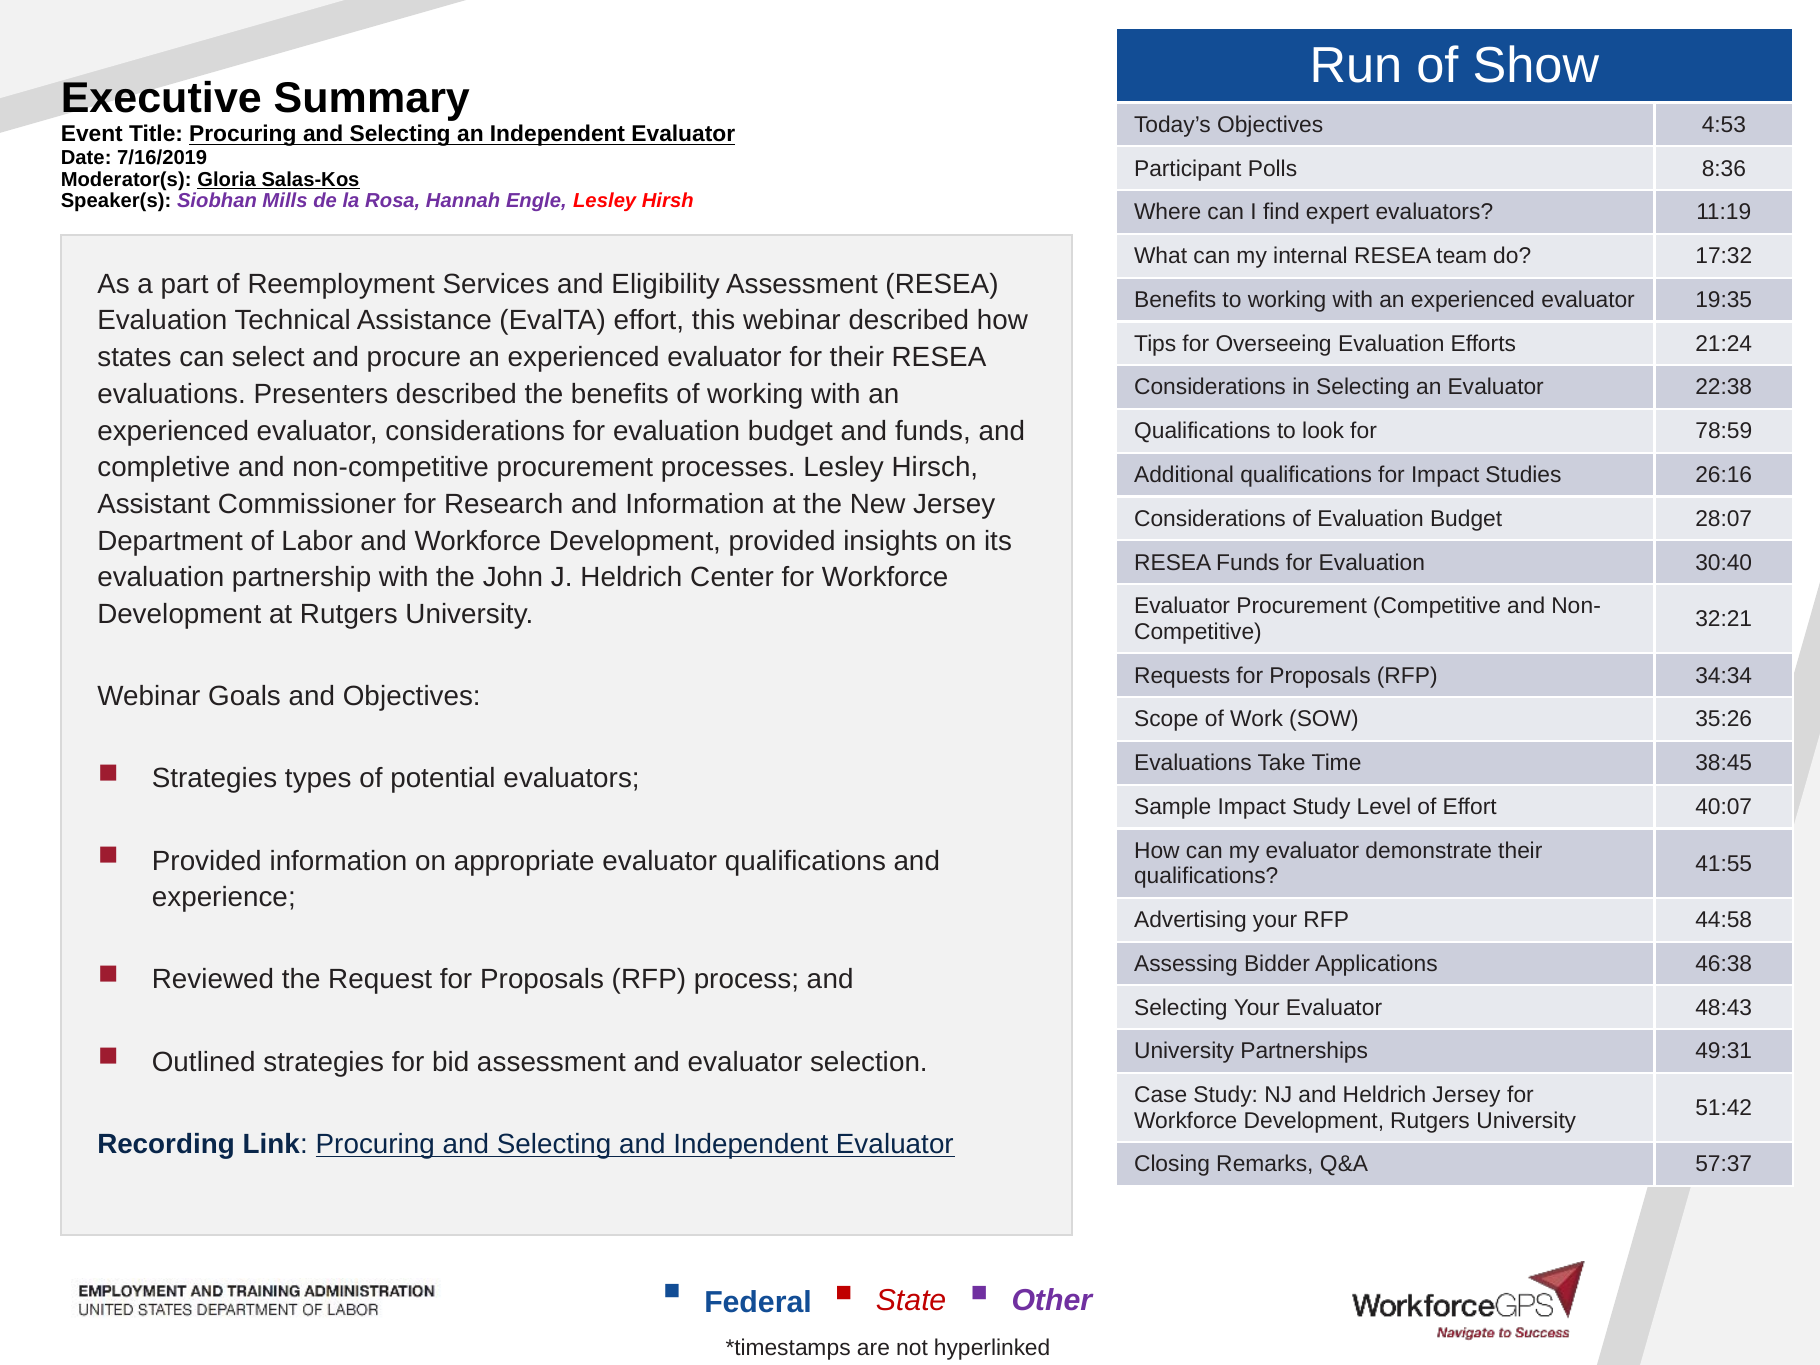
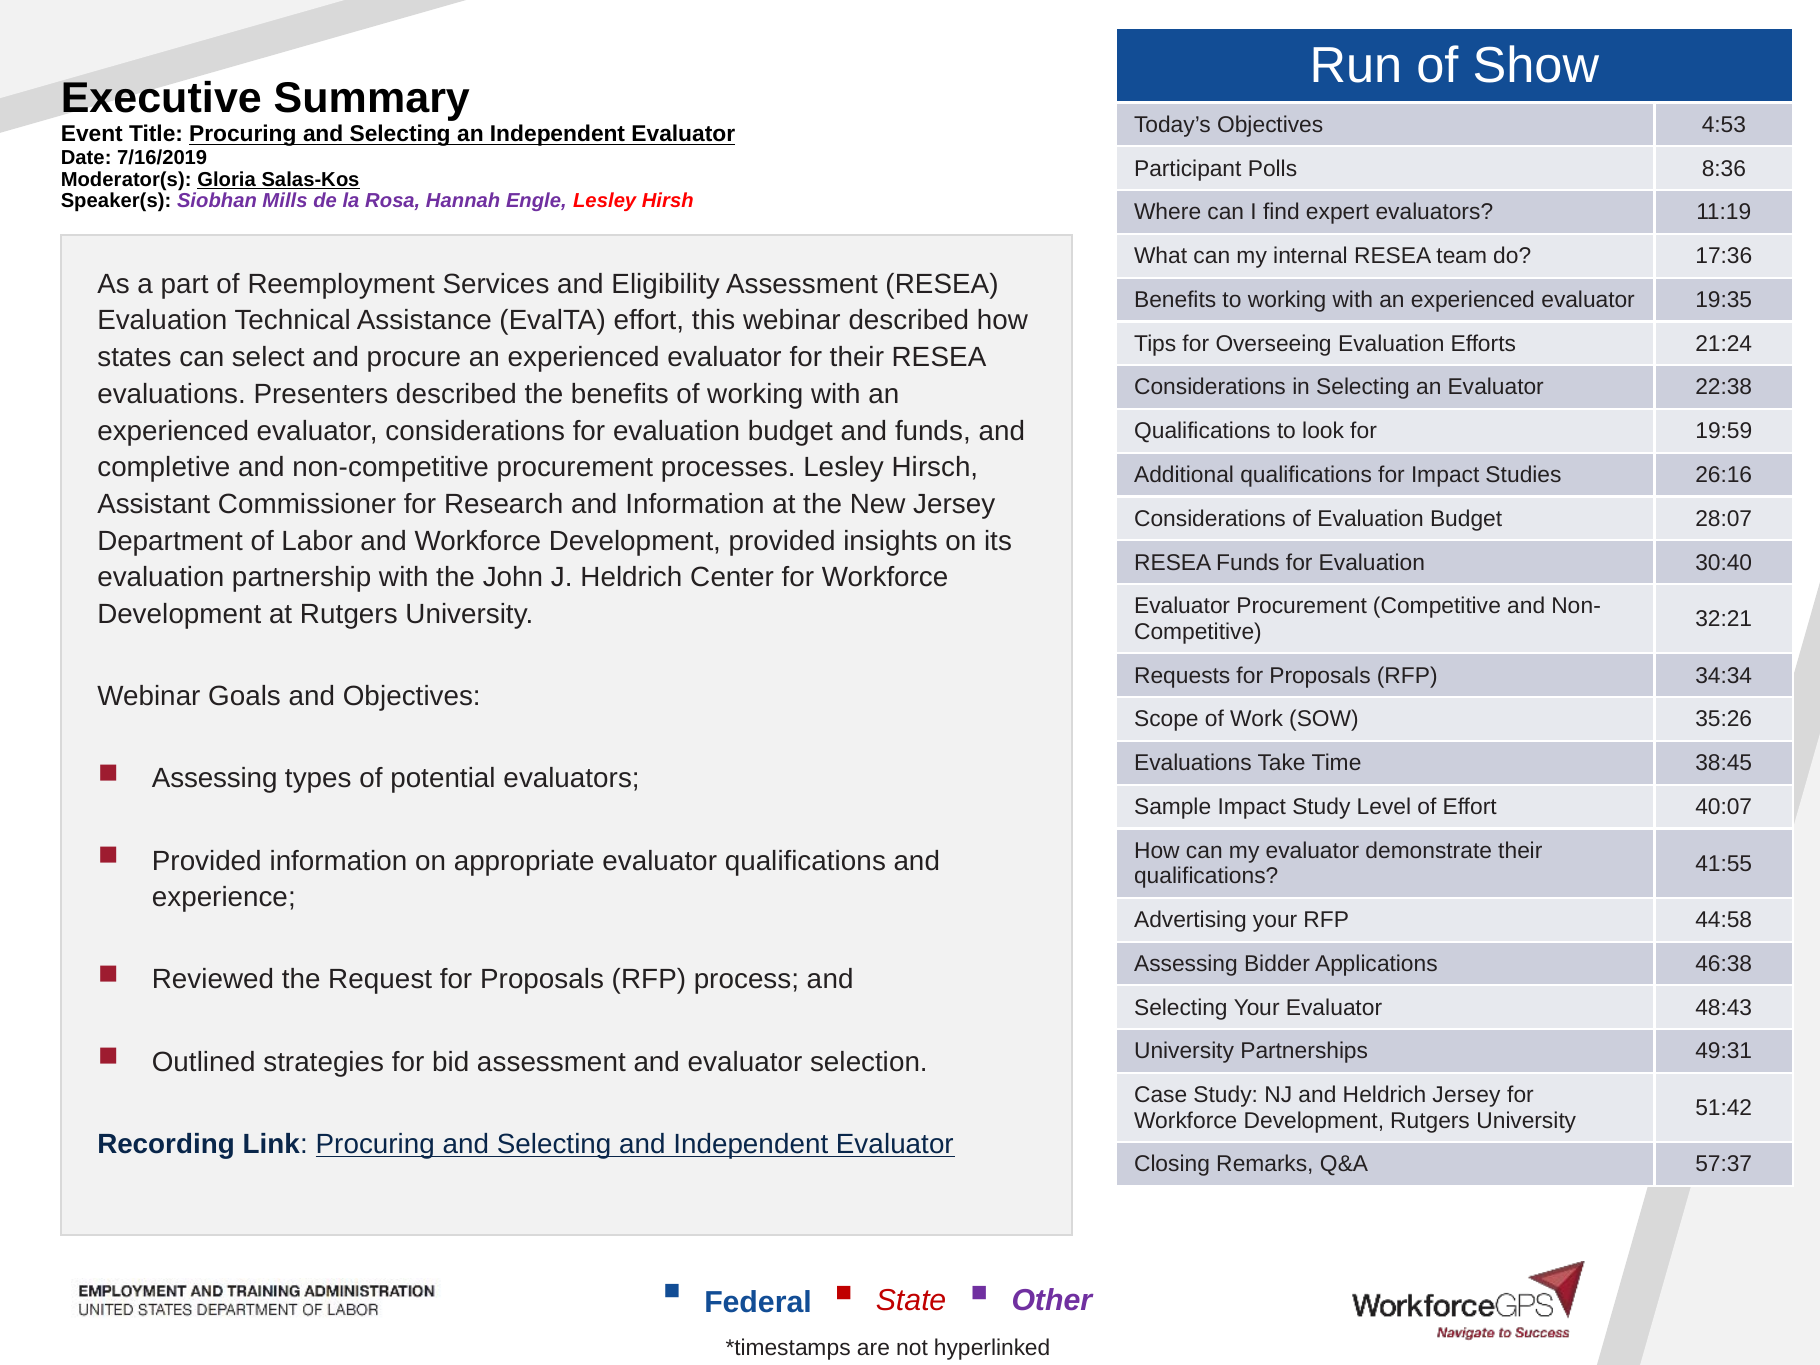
17:32: 17:32 -> 17:36 (1724, 256)
78:59: 78:59 -> 19:59 (1724, 431)
Strategies: Strategies -> Assessing (215, 779)
